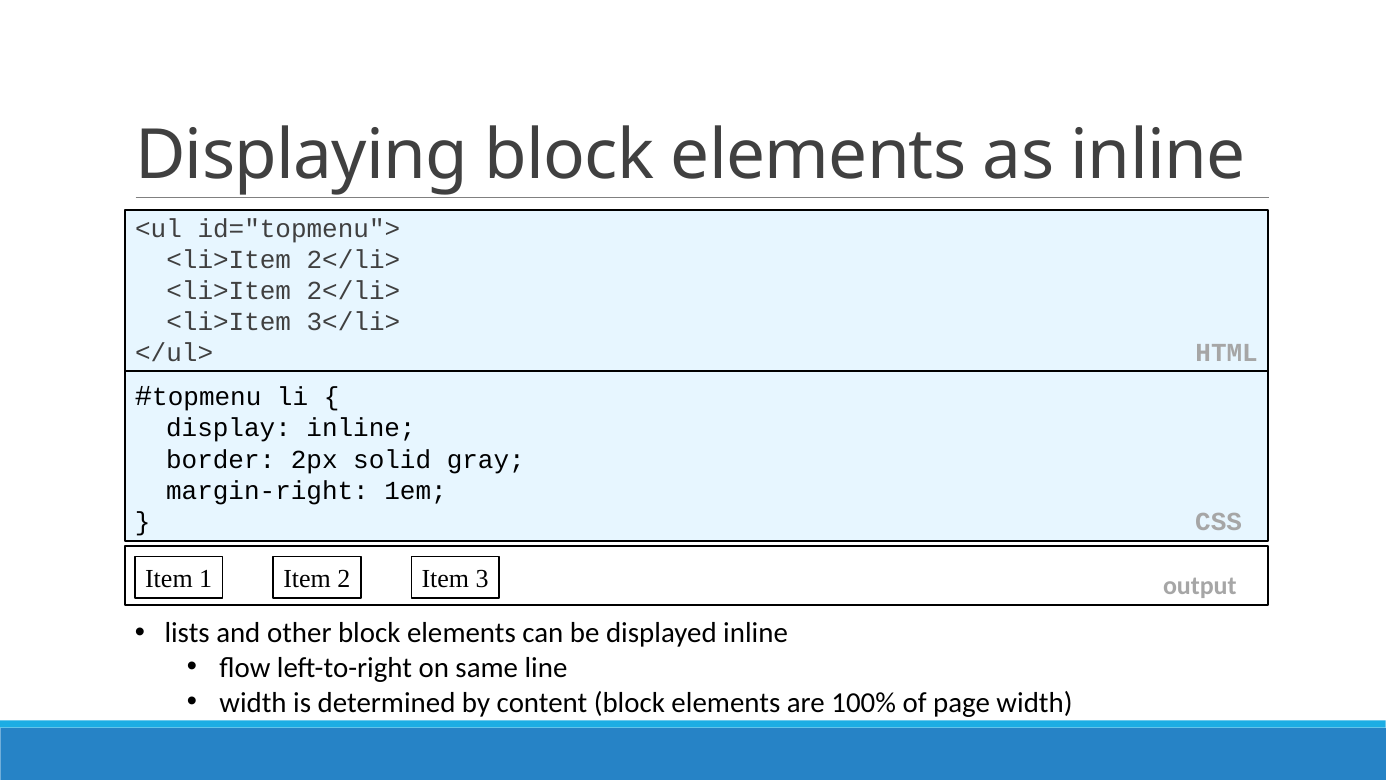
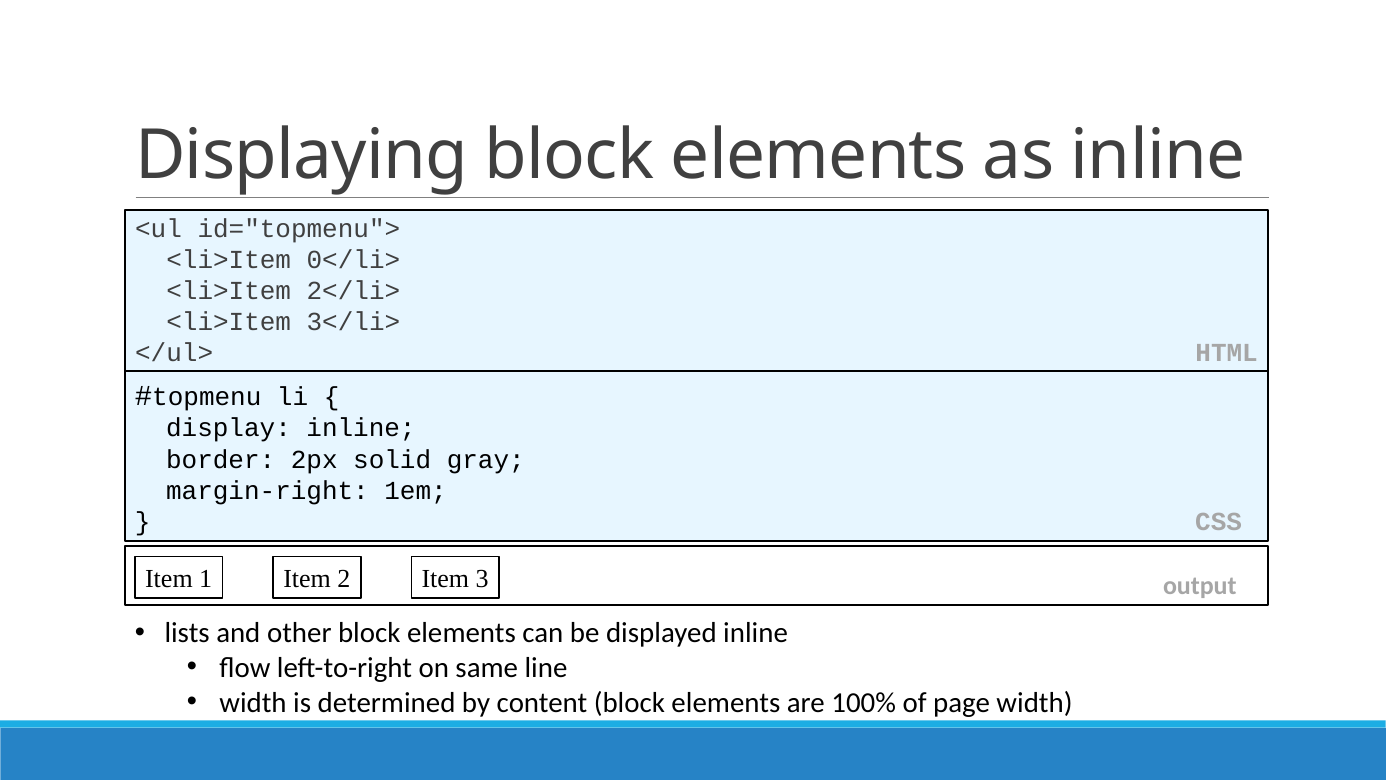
2</li>: 2</li> -> 0</li> (353, 260)
